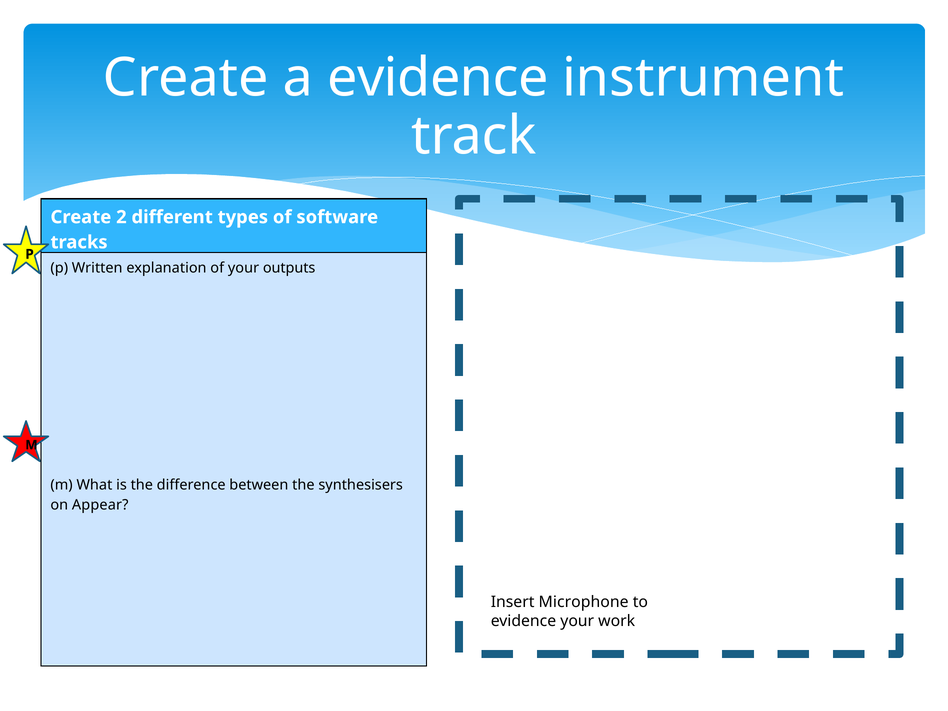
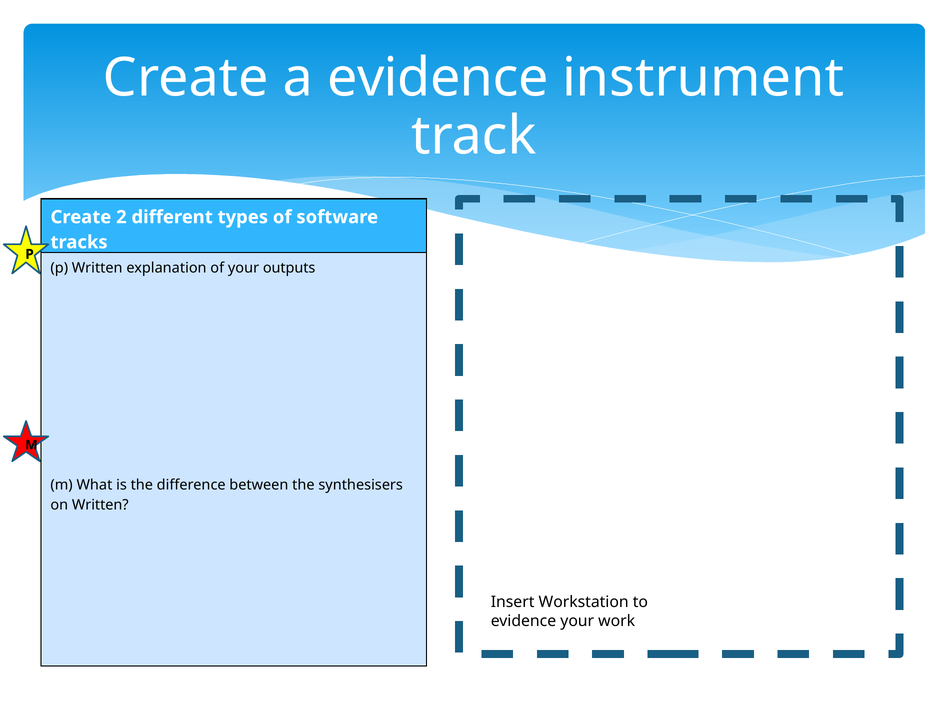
on Appear: Appear -> Written (100, 505)
Microphone: Microphone -> Workstation (584, 602)
